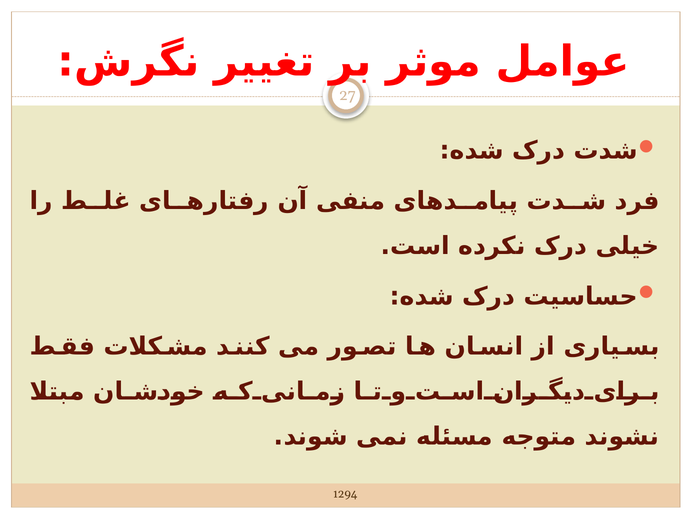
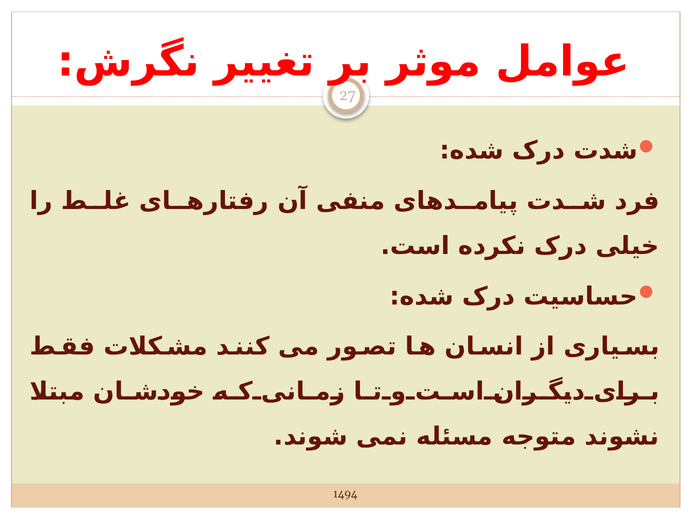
1294: 1294 -> 1494 (345, 494)
